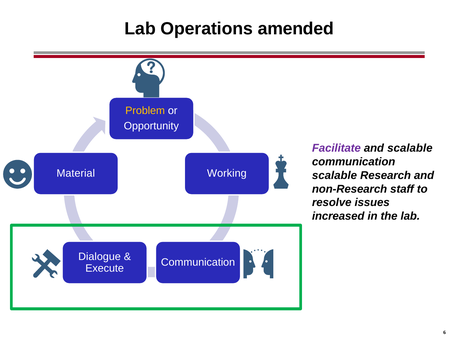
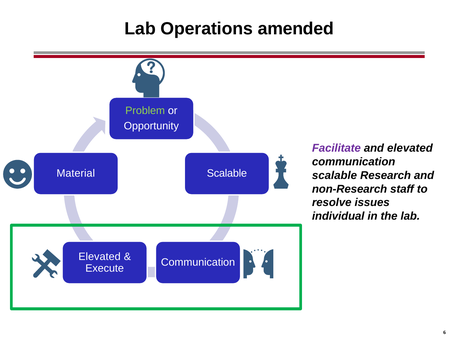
Problem colour: yellow -> light green (145, 111)
and scalable: scalable -> elevated (410, 148)
Working: Working -> Scalable (227, 173)
increased: increased -> individual (338, 216)
Dialogue: Dialogue -> Elevated (100, 256)
